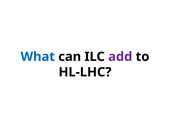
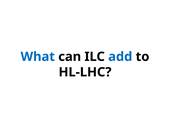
add colour: purple -> blue (120, 57)
